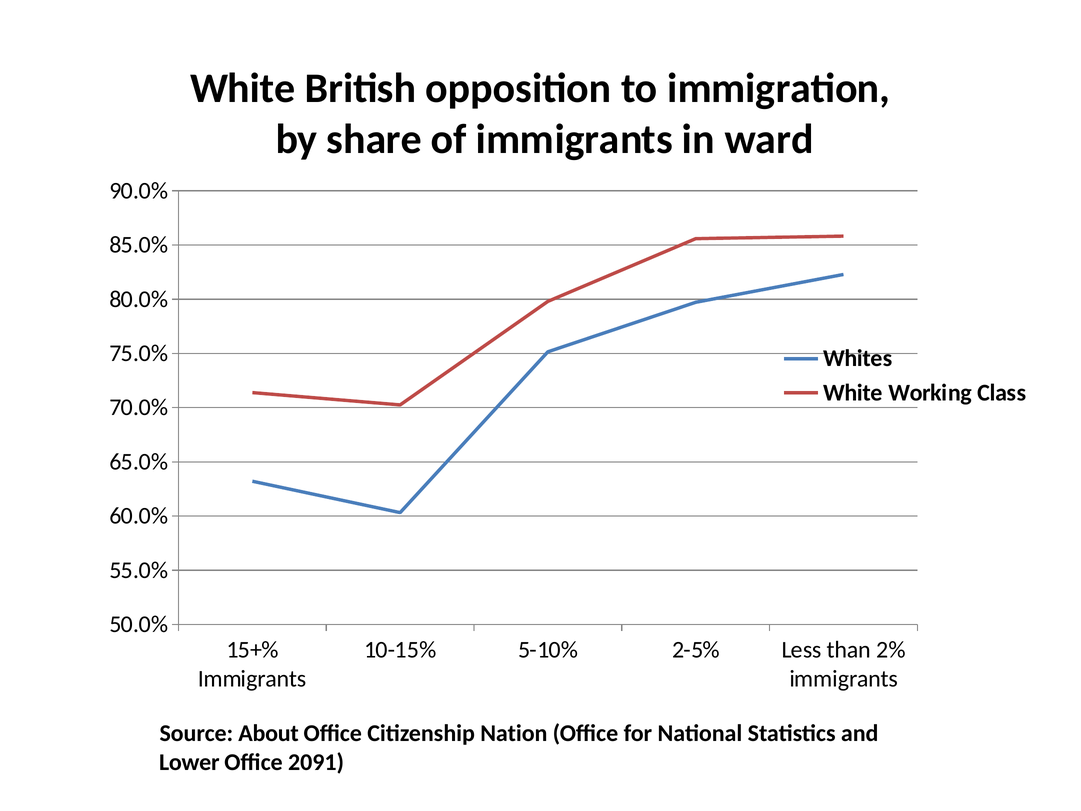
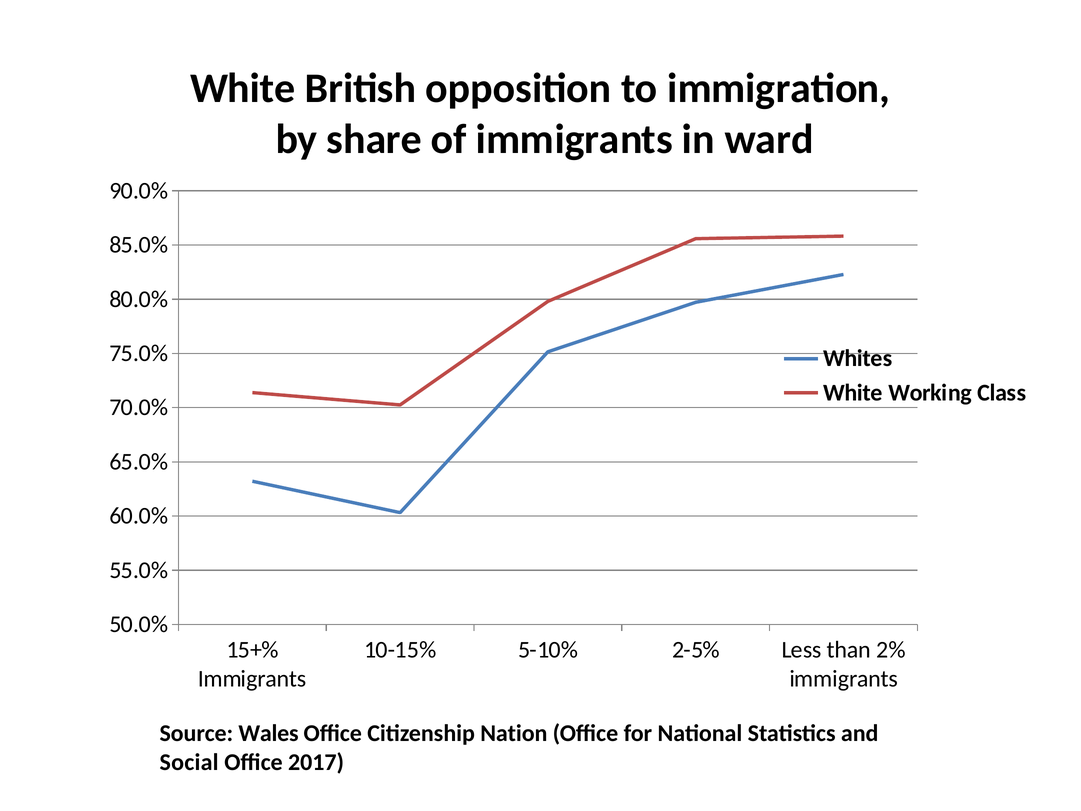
About: About -> Wales (269, 733)
Lower: Lower -> Social (189, 762)
2091: 2091 -> 2017 (316, 762)
